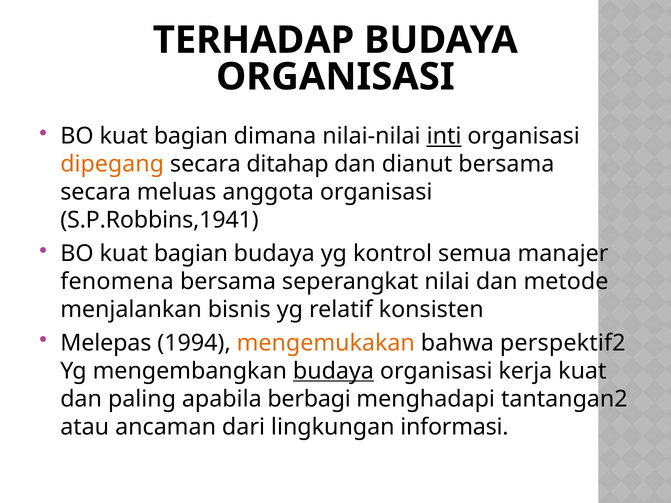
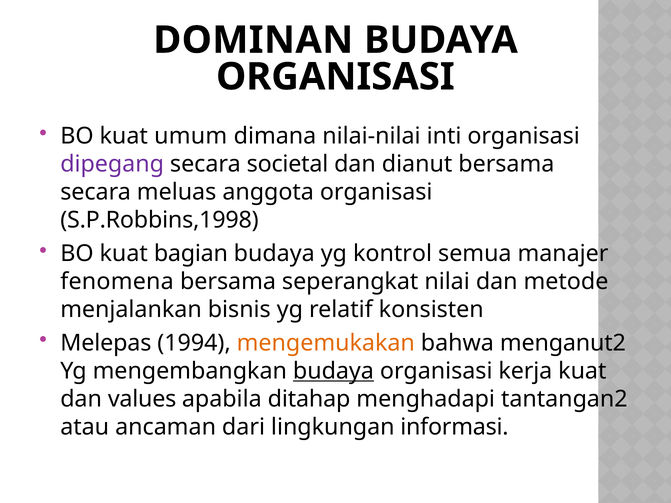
TERHADAP: TERHADAP -> DOMINAN (253, 40)
bagian: bagian -> umum (191, 136)
inti underline: present -> none (444, 136)
dipegang colour: orange -> purple (112, 164)
ditahap: ditahap -> societal (287, 164)
S.P.Robbins,1941: S.P.Robbins,1941 -> S.P.Robbins,1998 (159, 220)
perspektif2: perspektif2 -> menganut2 (563, 343)
paling: paling -> values (142, 399)
berbagi: berbagi -> ditahap (309, 399)
